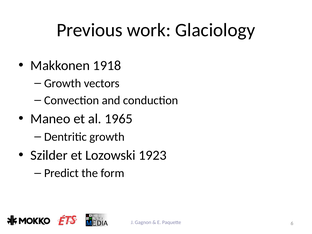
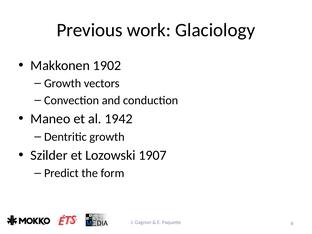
1918: 1918 -> 1902 (107, 65)
1965: 1965 -> 1942 (119, 119)
1923: 1923 -> 1907 (153, 155)
